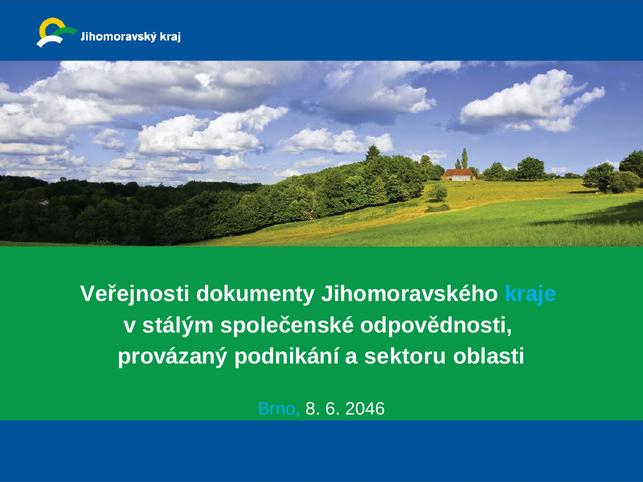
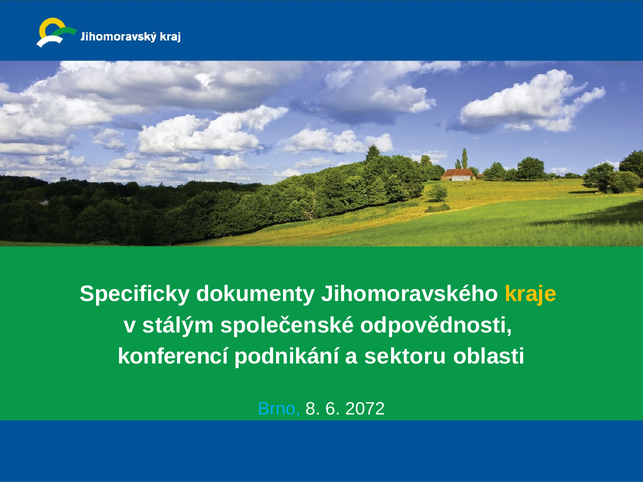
Veřejnosti: Veřejnosti -> Specificky (135, 294)
kraje colour: light blue -> yellow (531, 294)
provázaný: provázaný -> konferencí (173, 357)
2046: 2046 -> 2072 (365, 409)
